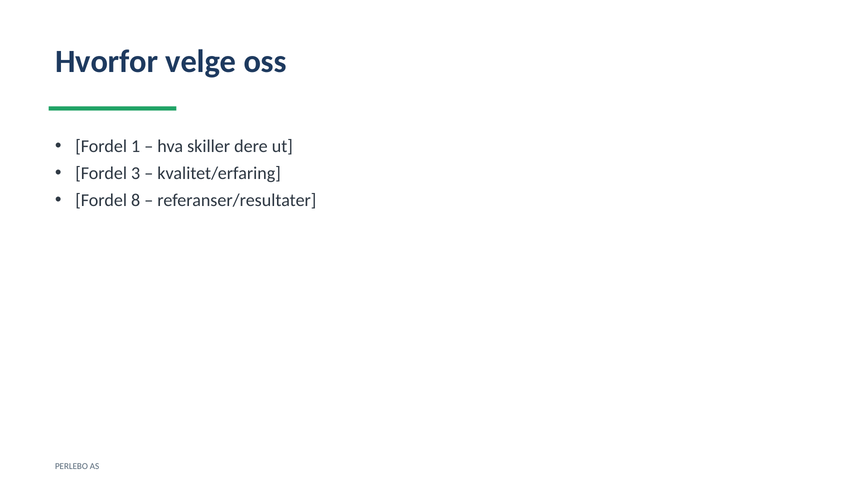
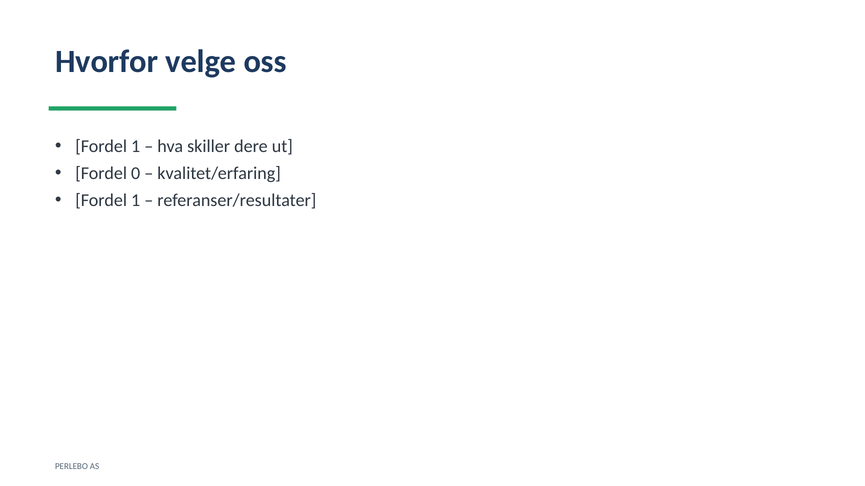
3: 3 -> 0 (136, 174)
8: 8 -> 1 (136, 201)
